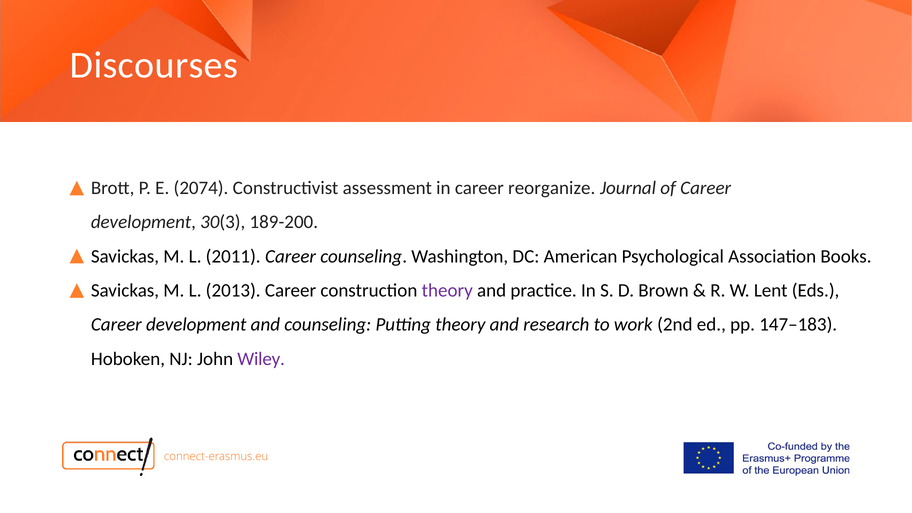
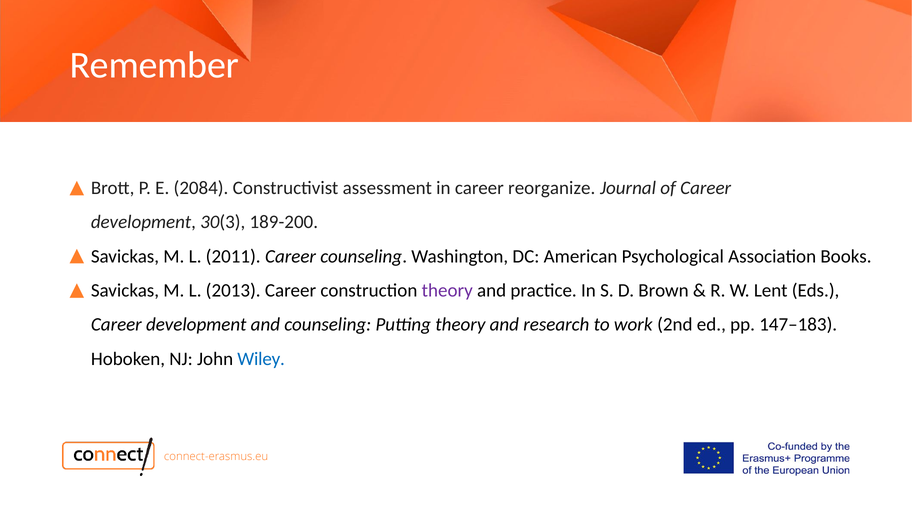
Discourses: Discourses -> Remember (154, 65)
2074: 2074 -> 2084 (201, 188)
Wiley colour: purple -> blue (261, 359)
